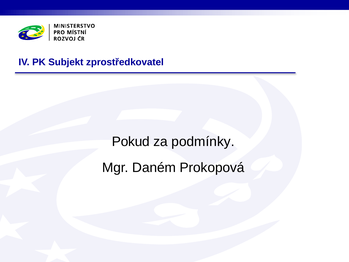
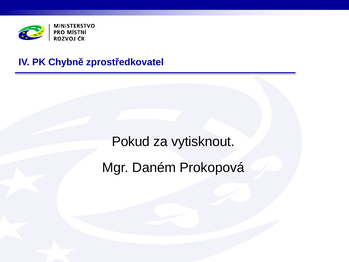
Subjekt: Subjekt -> Chybně (66, 62)
podmínky: podmínky -> vytisknout (203, 141)
